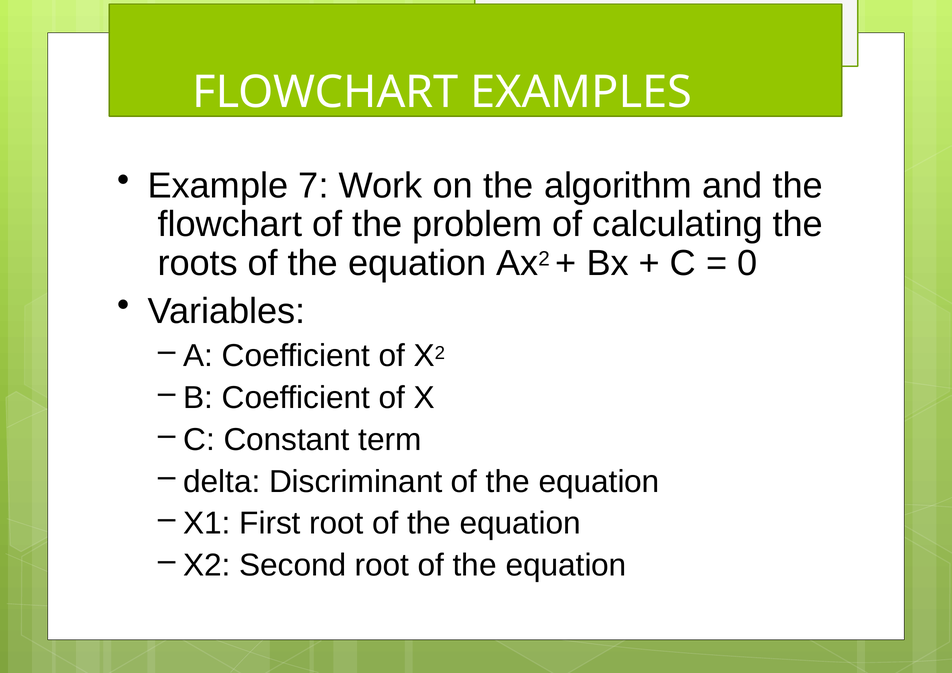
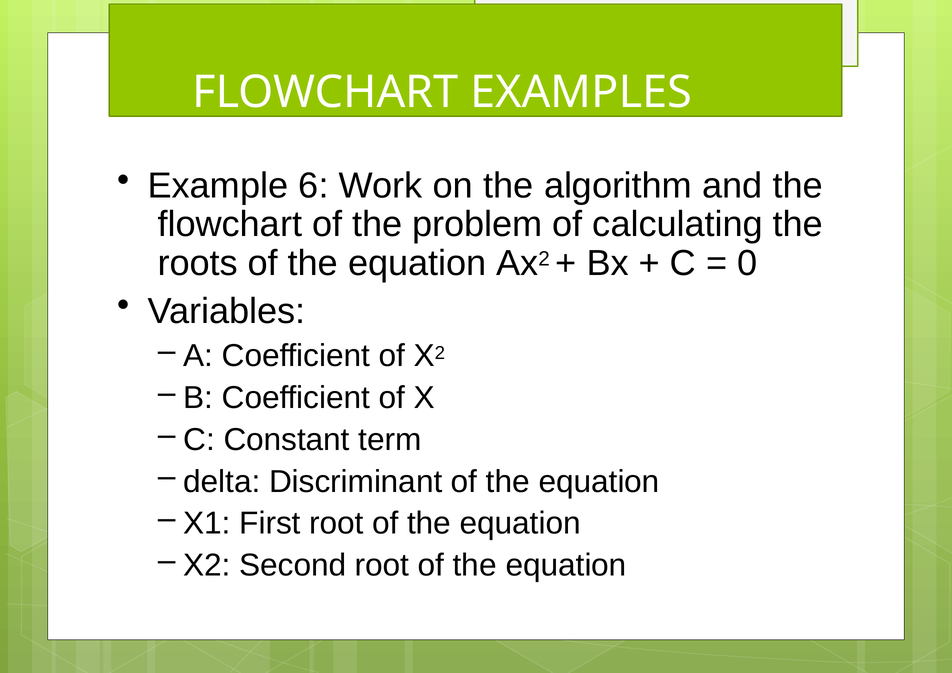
7: 7 -> 6 (313, 186)
